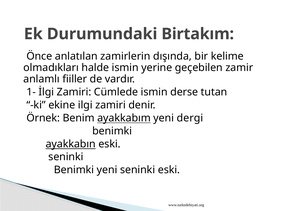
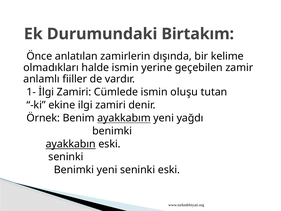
derse: derse -> oluşu (184, 92)
dergi: dergi -> yağdı (190, 118)
